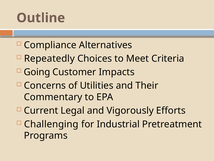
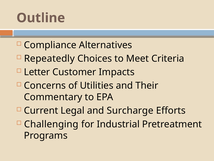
Going: Going -> Letter (37, 72)
Vigorously: Vigorously -> Surcharge (130, 110)
